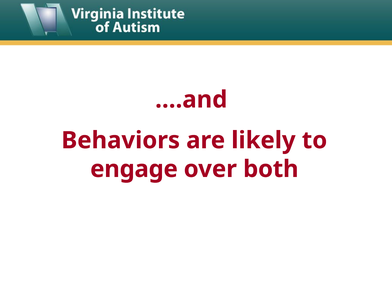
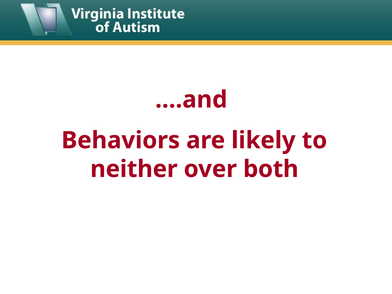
engage: engage -> neither (134, 169)
